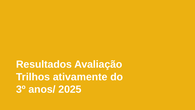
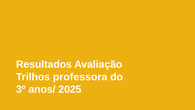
ativamente: ativamente -> professora (80, 77)
